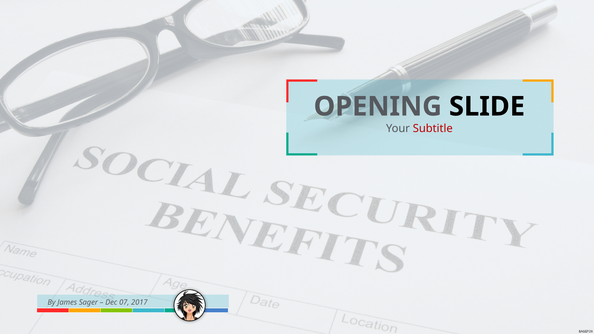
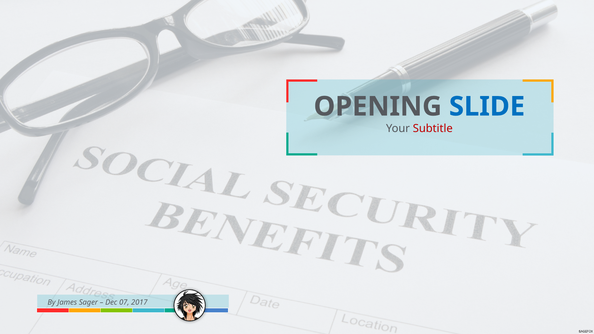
SLIDE colour: black -> blue (487, 107)
